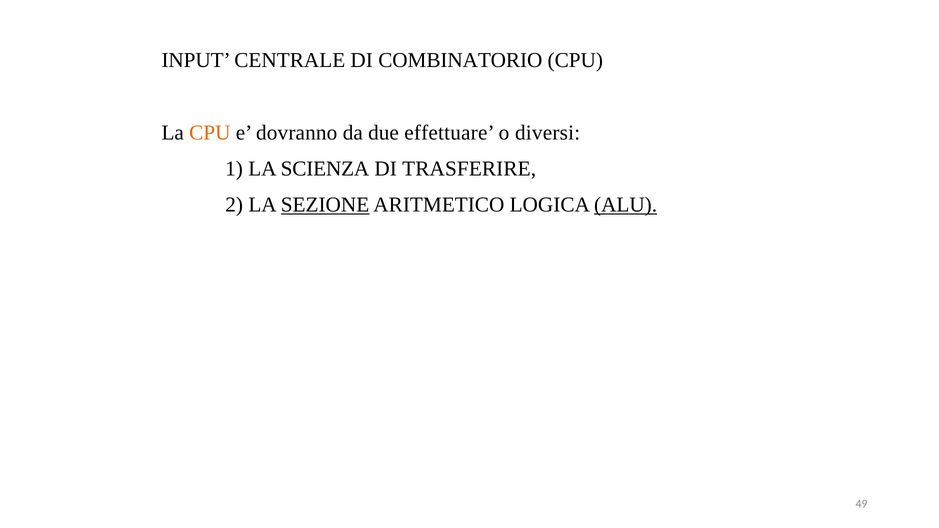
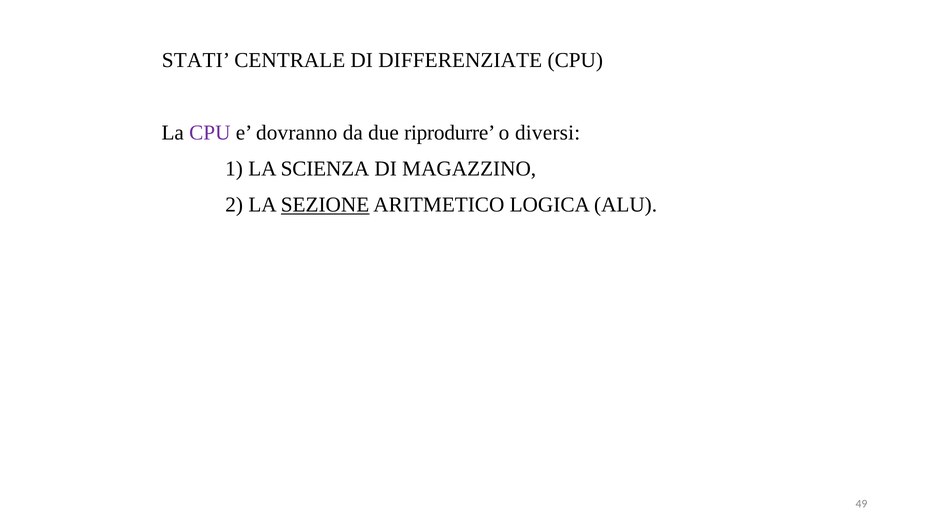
INPUT: INPUT -> STATI (196, 60)
COMBINATORIO: COMBINATORIO -> DIFFERENZIATE (460, 60)
CPU colour: orange -> purple (210, 133)
effettuare: effettuare -> riprodurre (450, 133)
TRASFERIRE: TRASFERIRE -> MAGAZZINO (469, 169)
ALU underline: present -> none (626, 205)
